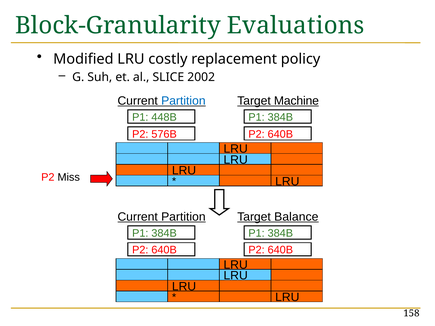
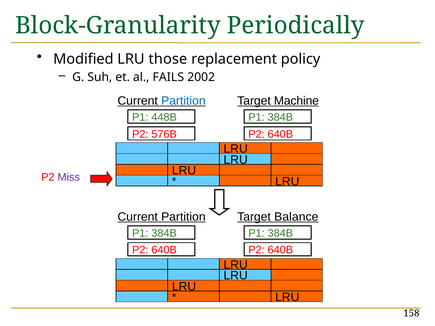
Evaluations: Evaluations -> Periodically (296, 26)
costly: costly -> those (168, 59)
SLICE: SLICE -> FAILS (168, 77)
Miss colour: black -> purple (69, 177)
